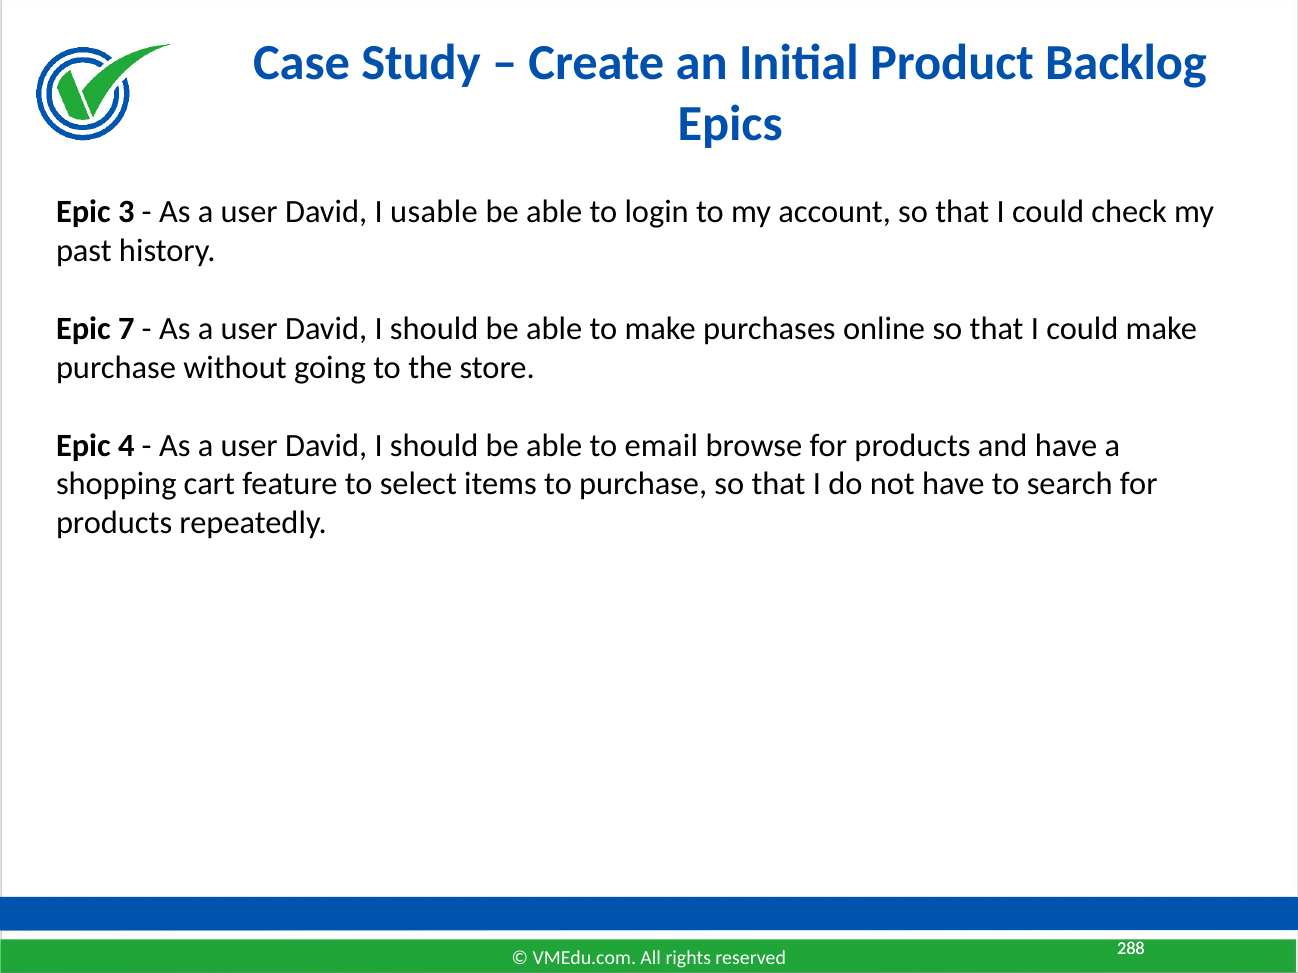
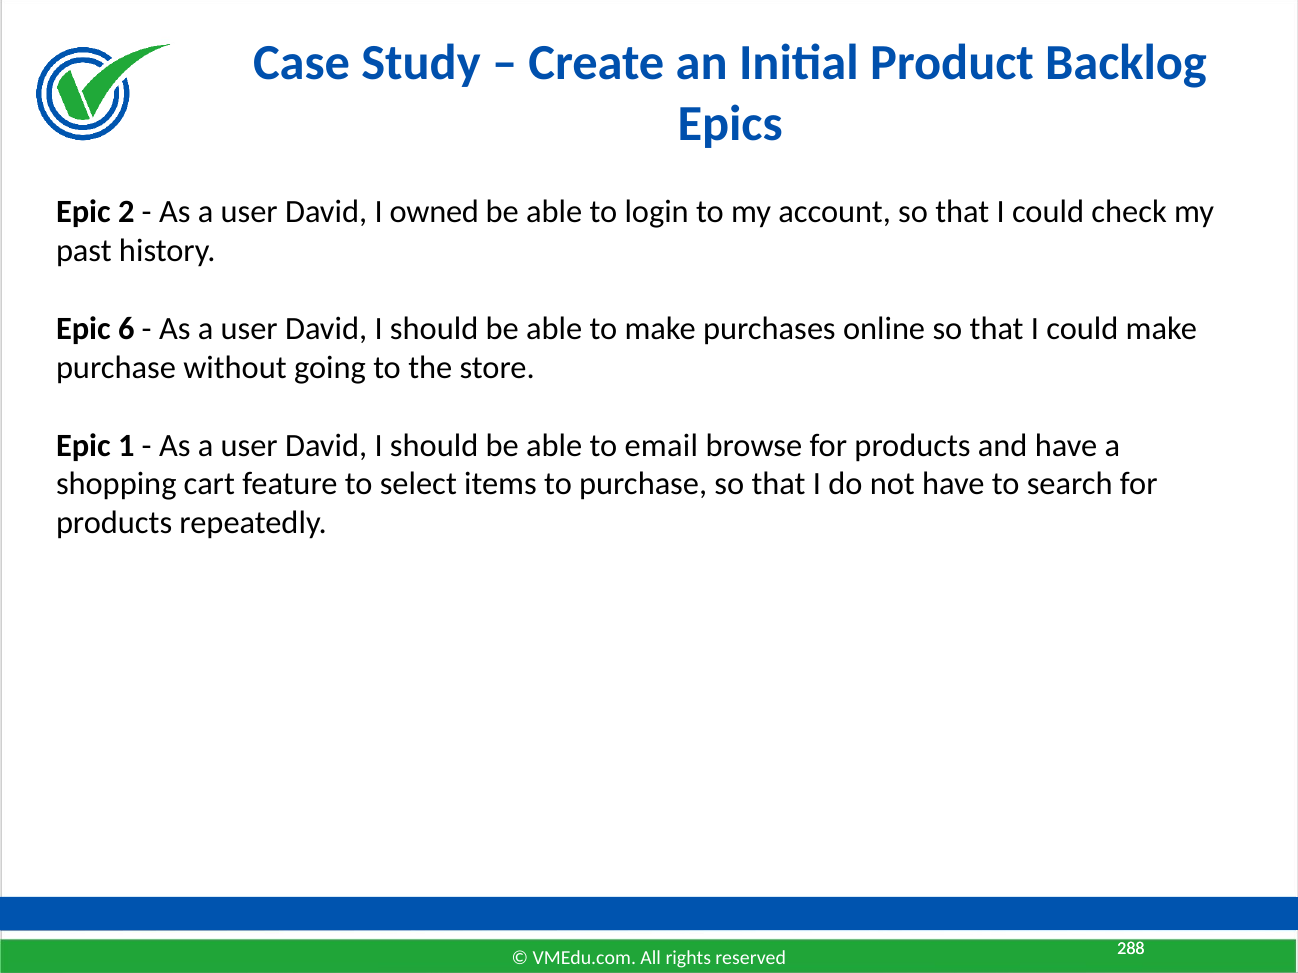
3: 3 -> 2 (126, 212)
usable: usable -> owned (434, 212)
7: 7 -> 6 (126, 329)
4: 4 -> 1 (126, 446)
